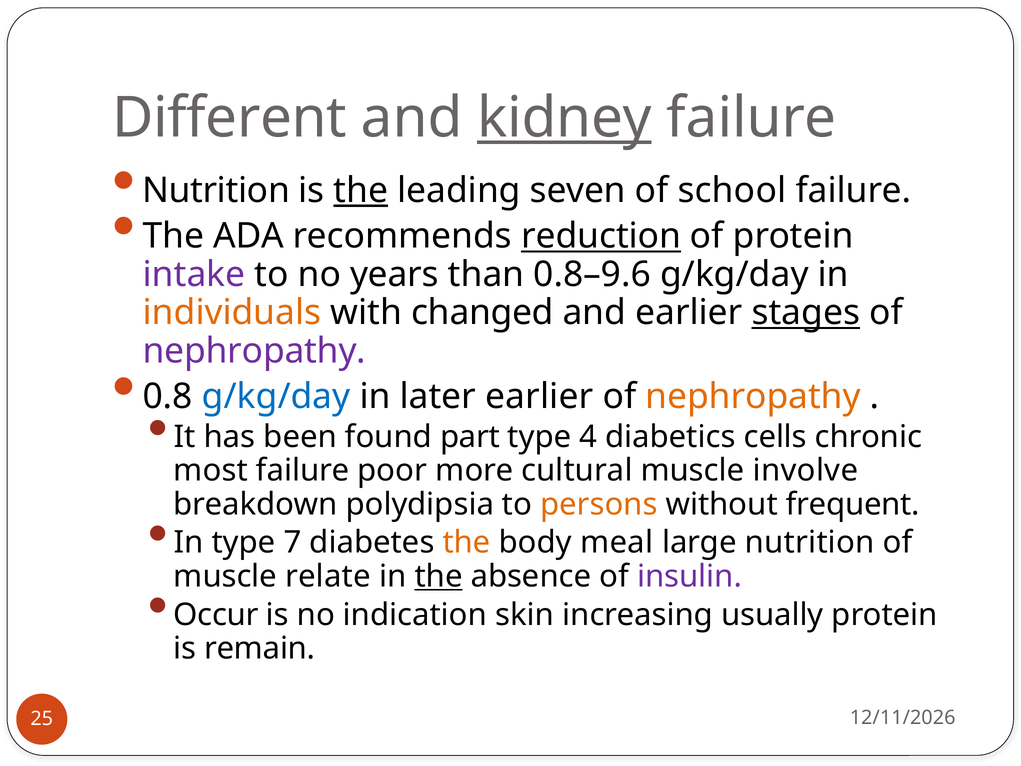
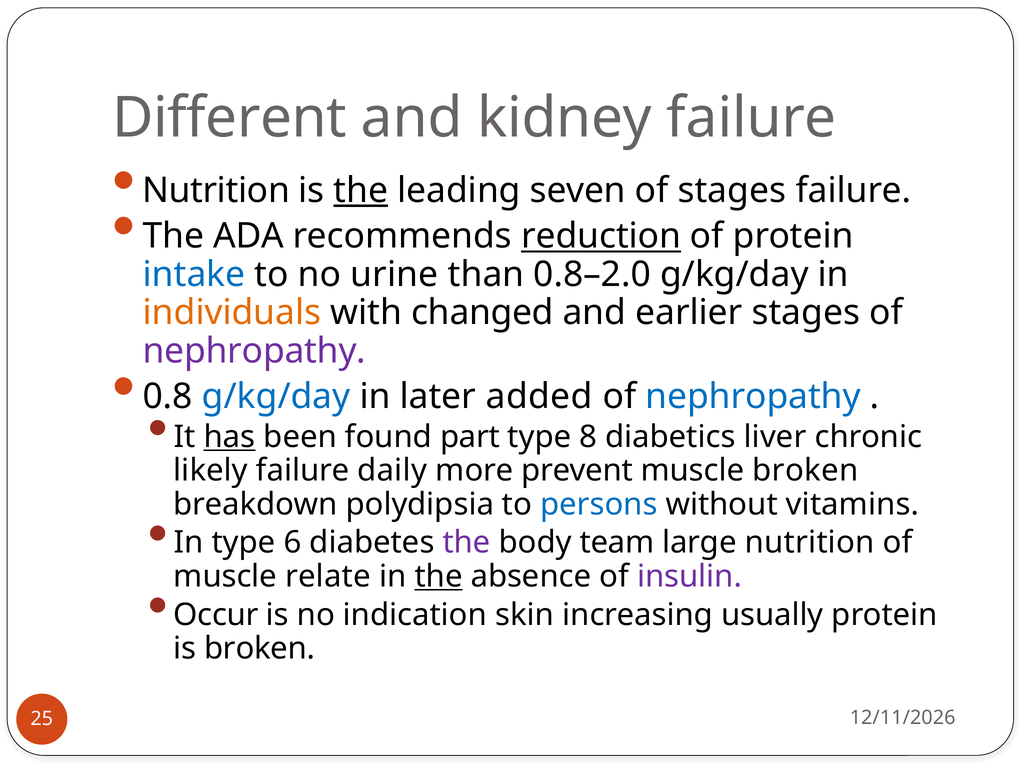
kidney underline: present -> none (565, 118)
of school: school -> stages (732, 190)
intake colour: purple -> blue (194, 274)
years: years -> urine (394, 274)
0.8–9.6: 0.8–9.6 -> 0.8–2.0 (592, 274)
stages underline: present -> none (806, 313)
later earlier: earlier -> added (539, 397)
nephropathy colour: orange -> blue (753, 397)
has underline: none -> present (230, 437)
4: 4 -> 8 (588, 437)
cells: cells -> liver (775, 437)
most: most -> likely (211, 470)
poor: poor -> daily (392, 470)
cultural: cultural -> prevent (577, 470)
muscle involve: involve -> broken (805, 470)
persons colour: orange -> blue (599, 504)
frequent: frequent -> vitamins (853, 504)
7: 7 -> 6 (293, 542)
the colour: orange -> purple (467, 542)
meal: meal -> team (617, 542)
is remain: remain -> broken (260, 648)
